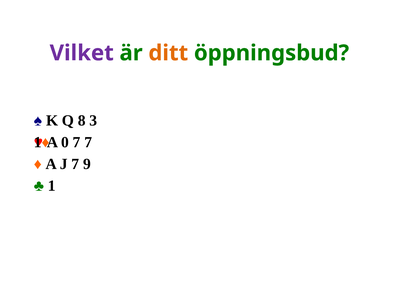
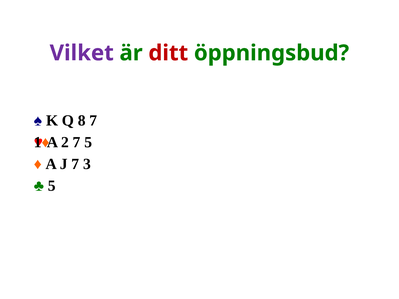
ditt colour: orange -> red (168, 53)
8 3: 3 -> 7 (93, 121)
0: 0 -> 2 (65, 142)
7 7: 7 -> 5 (88, 142)
9: 9 -> 3 (87, 164)
1: 1 -> 5 (52, 186)
